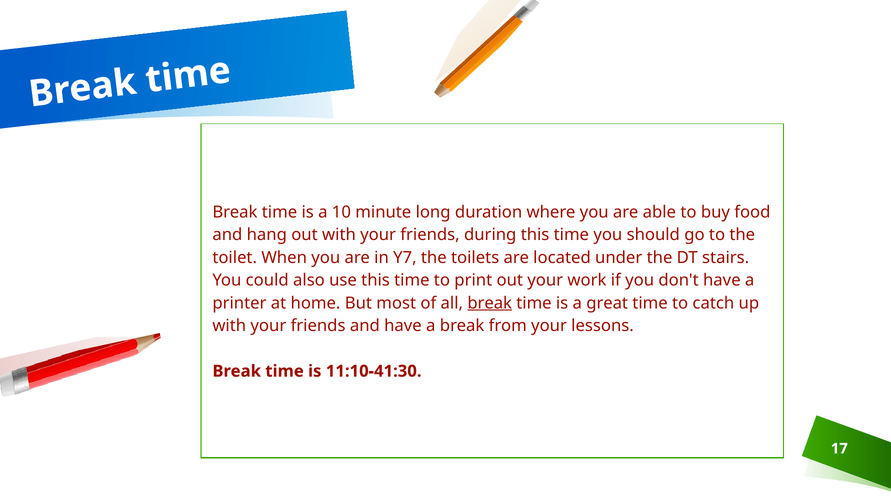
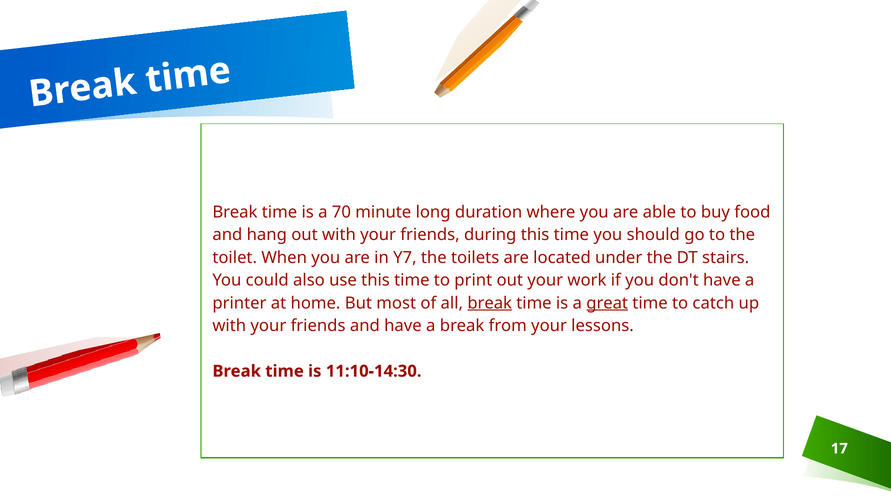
10: 10 -> 70 (341, 212)
great underline: none -> present (607, 303)
11:10-41:30: 11:10-41:30 -> 11:10-14:30 (374, 371)
